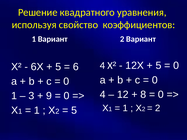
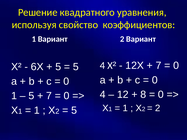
5: 5 -> 7 (159, 66)
6: 6 -> 5 (76, 67)
3: 3 -> 5 (31, 96)
9: 9 -> 7 (49, 96)
